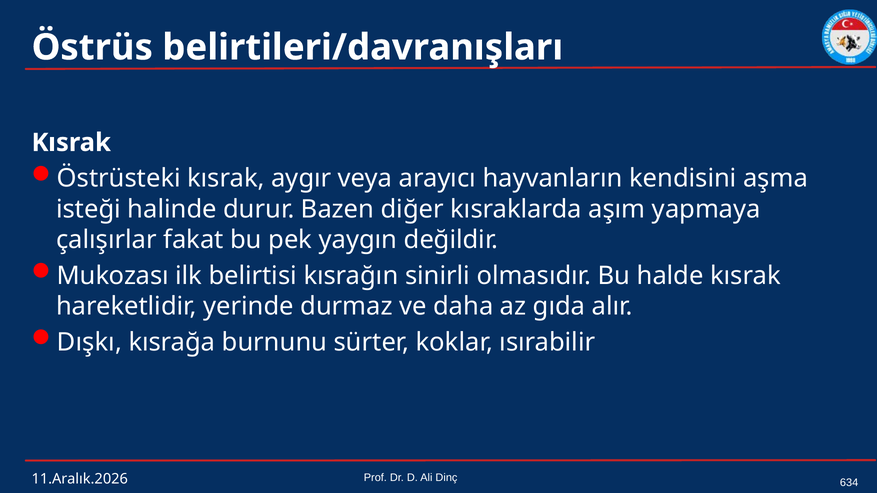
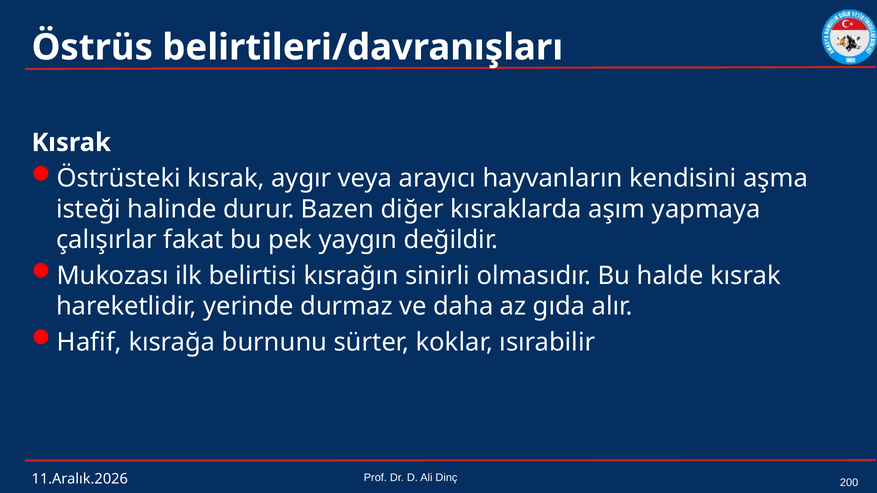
Dışkı: Dışkı -> Hafif (89, 342)
634: 634 -> 200 (849, 483)
